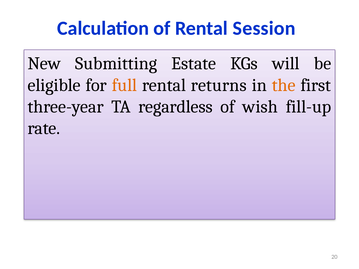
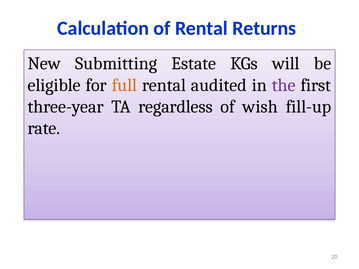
Session: Session -> Returns (264, 28)
returns: returns -> audited (219, 85)
the colour: orange -> purple (284, 85)
